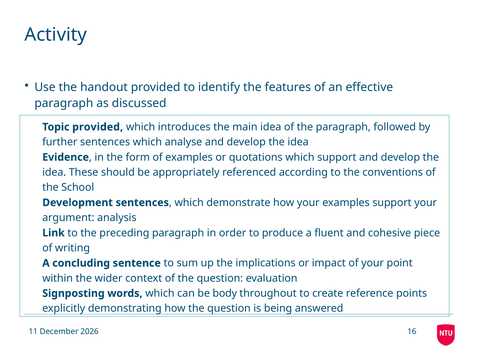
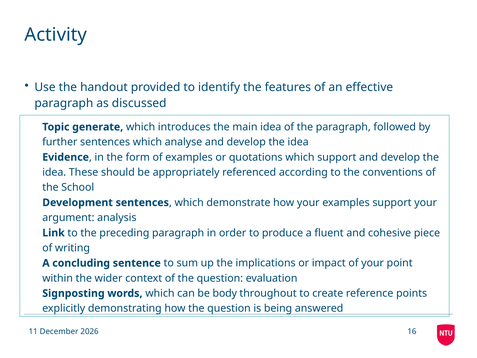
Topic provided: provided -> generate (98, 127)
